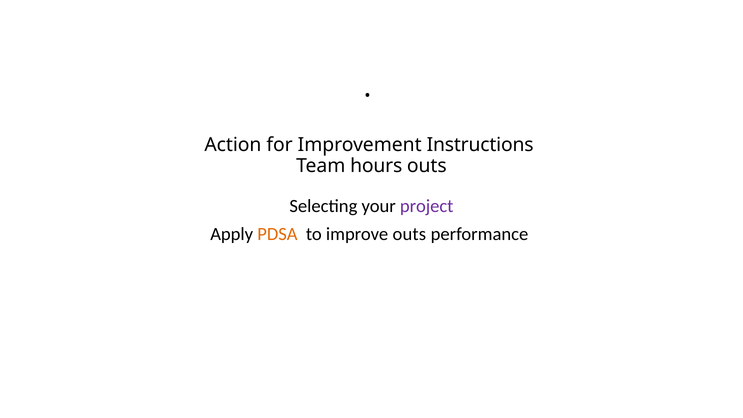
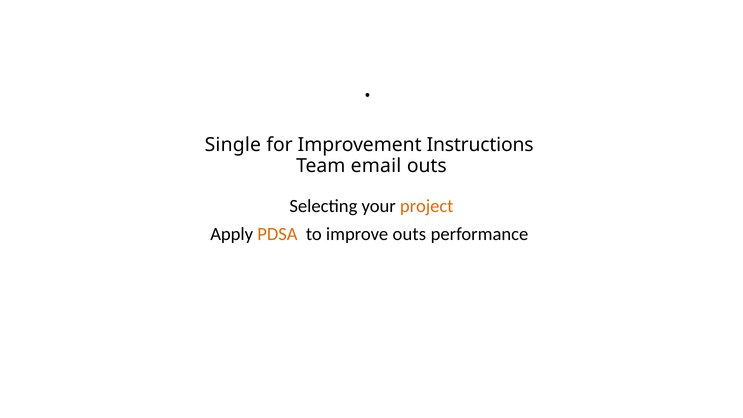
Action: Action -> Single (233, 145)
hours: hours -> email (376, 166)
project colour: purple -> orange (427, 206)
